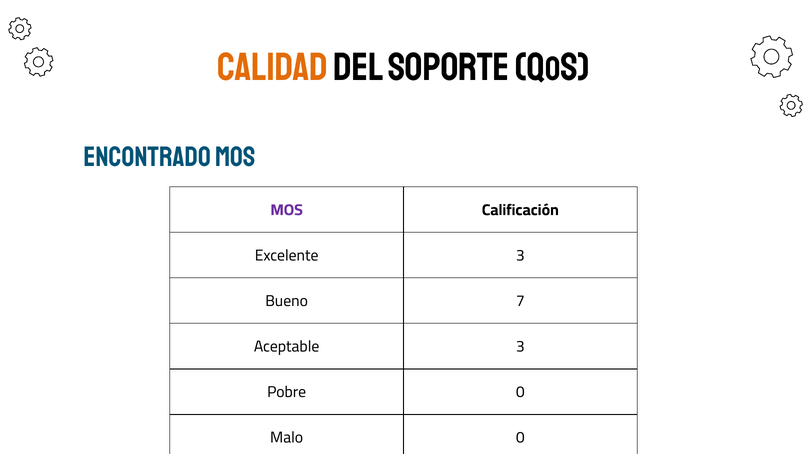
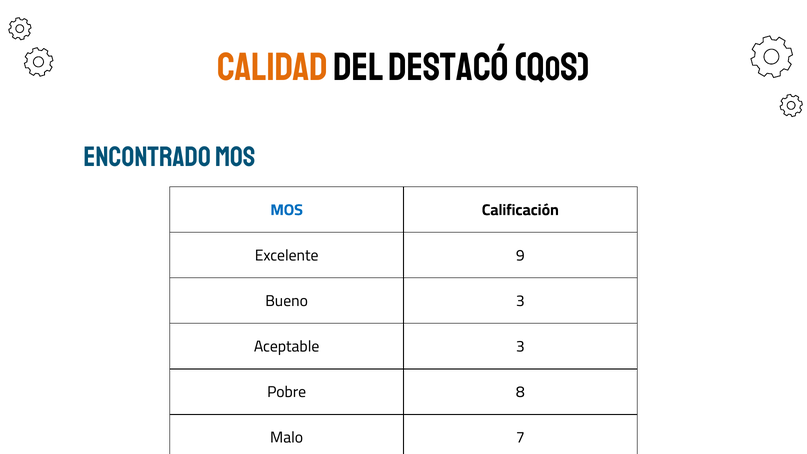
soporte: soporte -> destacó (448, 67)
MOS colour: purple -> blue (287, 210)
Excelente 3: 3 -> 9 (520, 255)
Bueno 7: 7 -> 3 (520, 301)
Pobre 0: 0 -> 8 (520, 392)
Malo 0: 0 -> 7 (520, 438)
